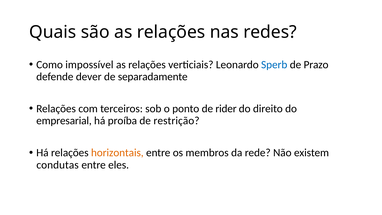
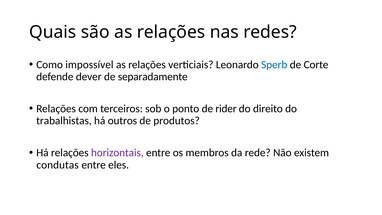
Prazo: Prazo -> Corte (316, 65)
empresarial: empresarial -> trabalhistas (64, 121)
proíba: proíba -> outros (122, 121)
restrição: restrição -> produtos (177, 121)
horizontais colour: orange -> purple (117, 153)
